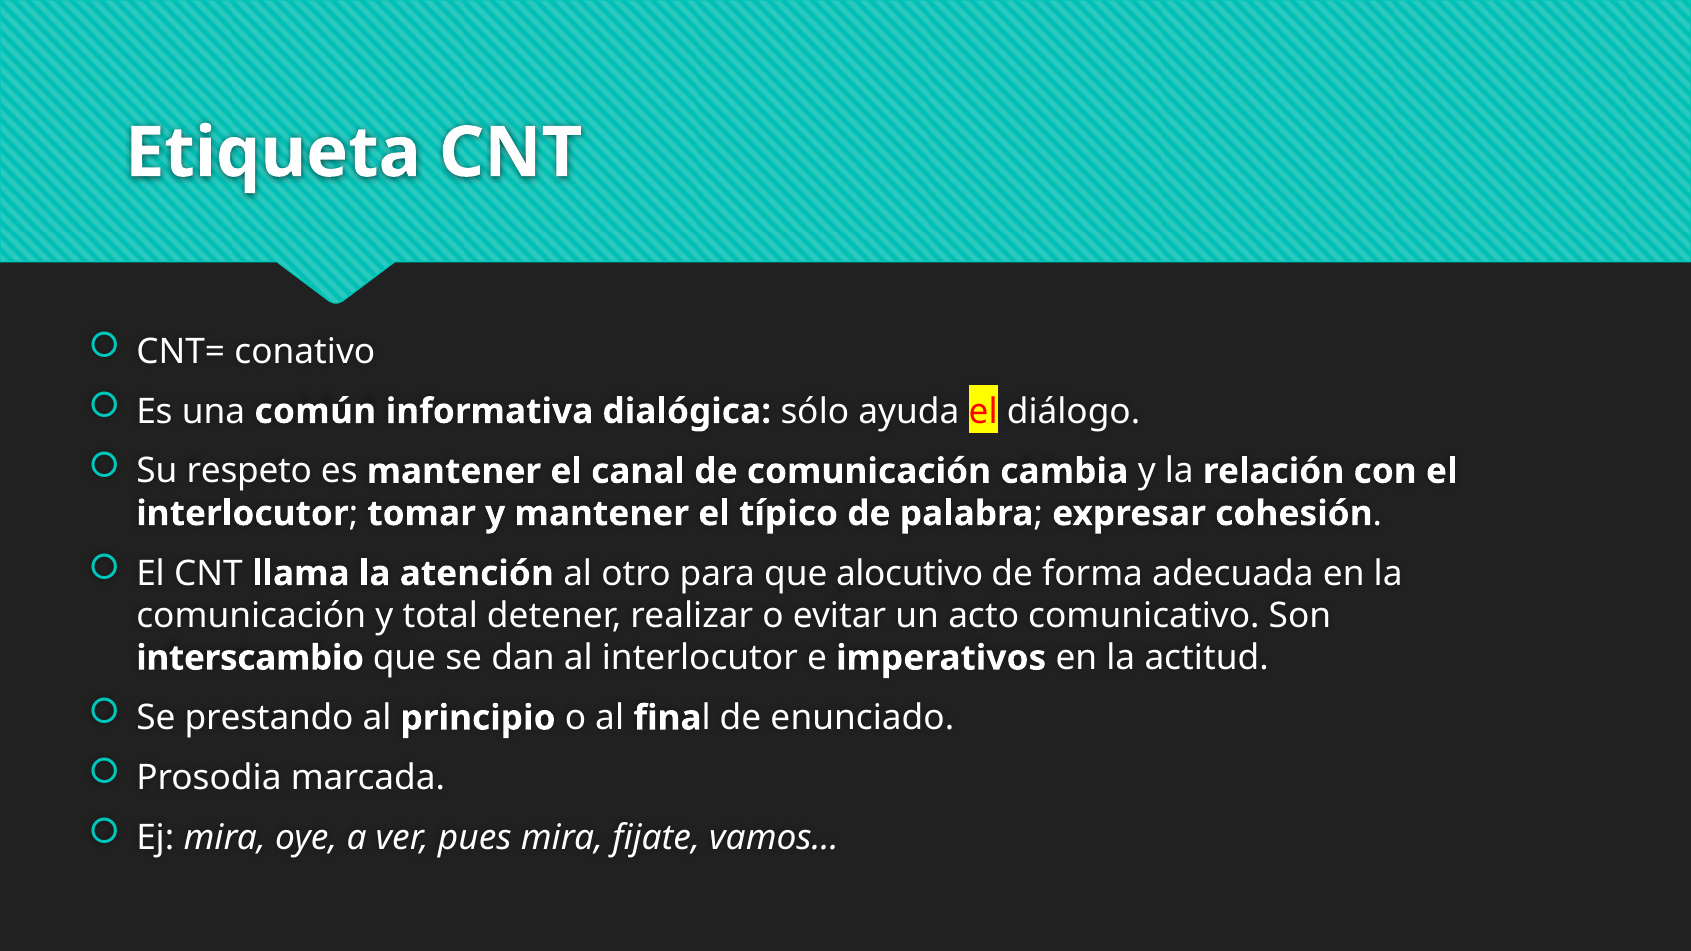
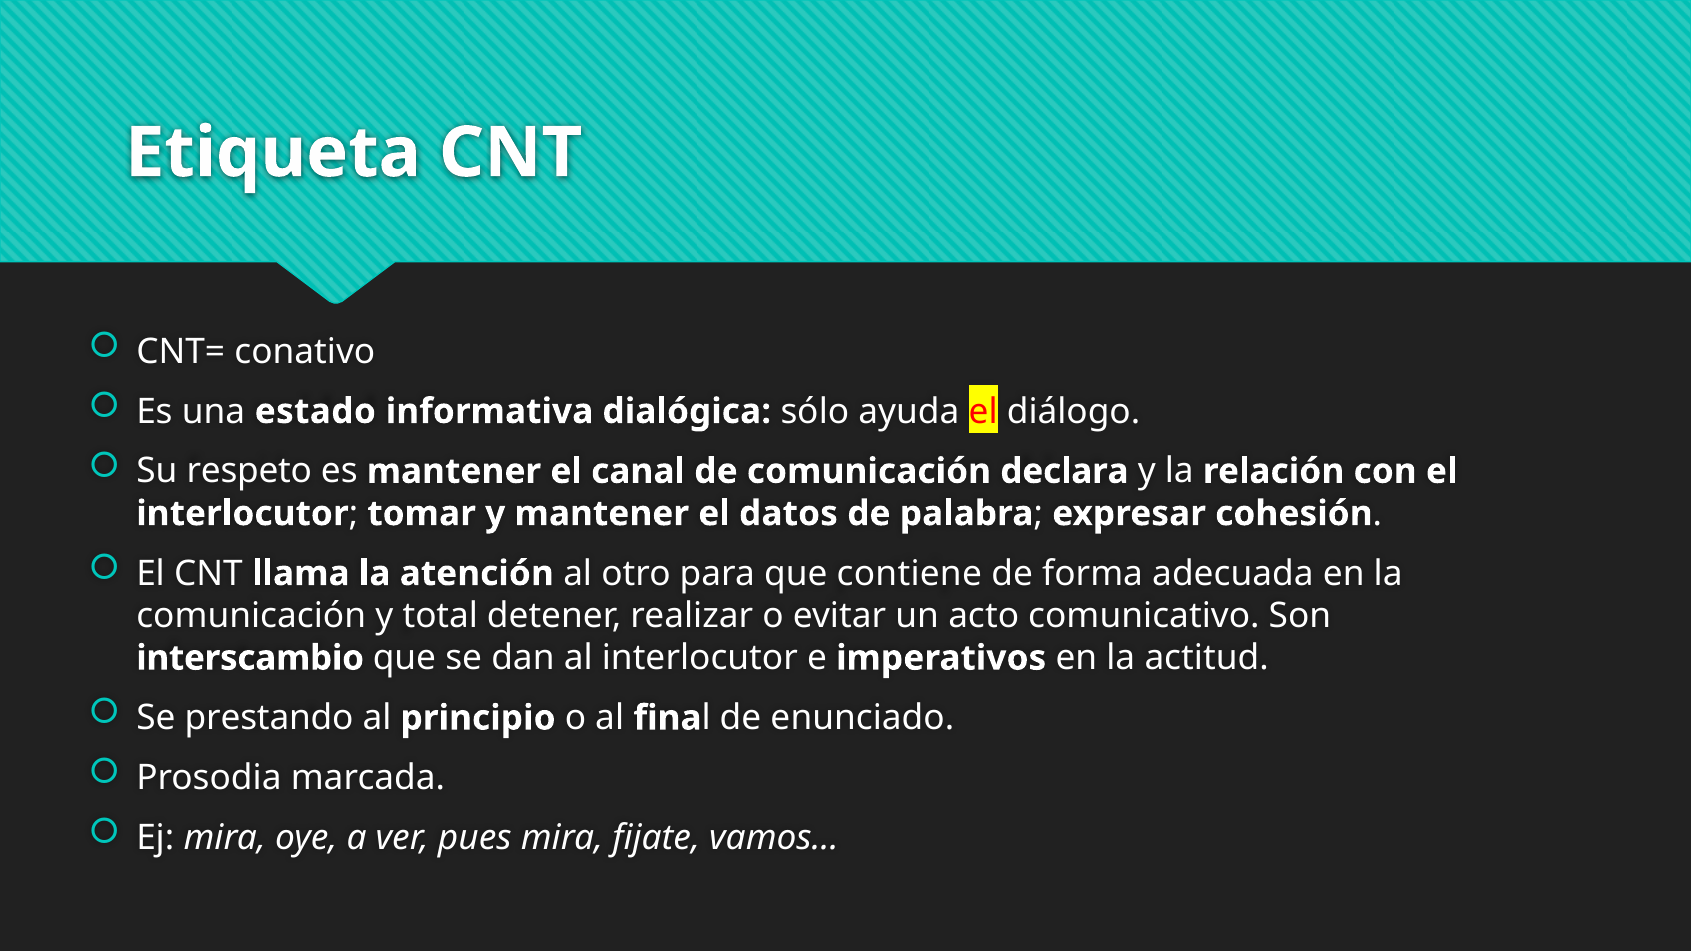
común: común -> estado (315, 411)
cambia: cambia -> declara (1064, 471)
típico: típico -> datos (788, 514)
alocutivo: alocutivo -> contiene (909, 574)
